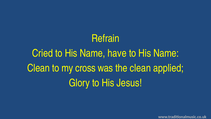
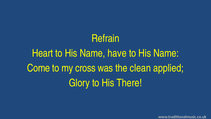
Cried: Cried -> Heart (42, 53)
Clean: Clean -> Come (39, 68)
Jesus: Jesus -> There (129, 83)
